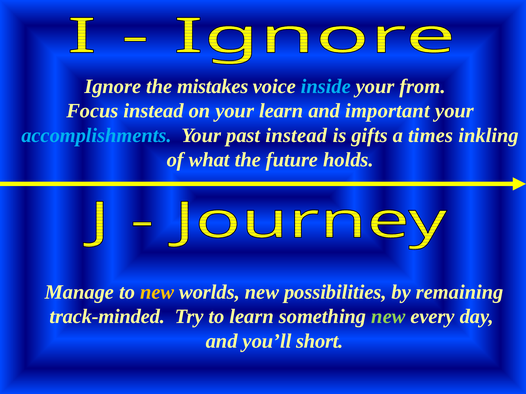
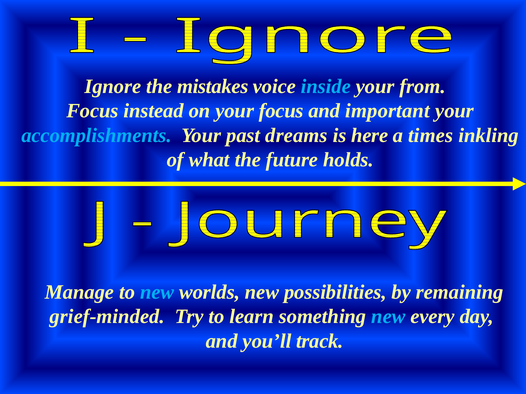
your learn: learn -> focus (281, 111)
past instead: instead -> dreams (296, 136)
gifts: gifts -> here (370, 136)
new colour: yellow -> light blue (157, 292)
track-minded: track-minded -> grief-minded (107, 317)
new colour: light green -> light blue (388, 317)
short: short -> track (320, 342)
